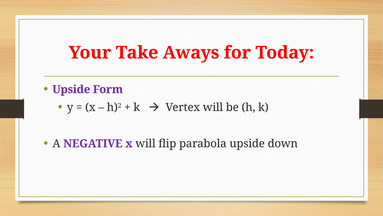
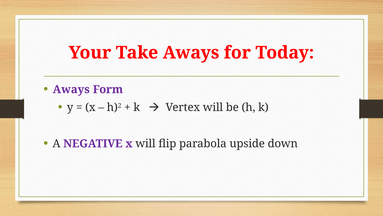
Upside: Upside -> Aways (71, 89)
